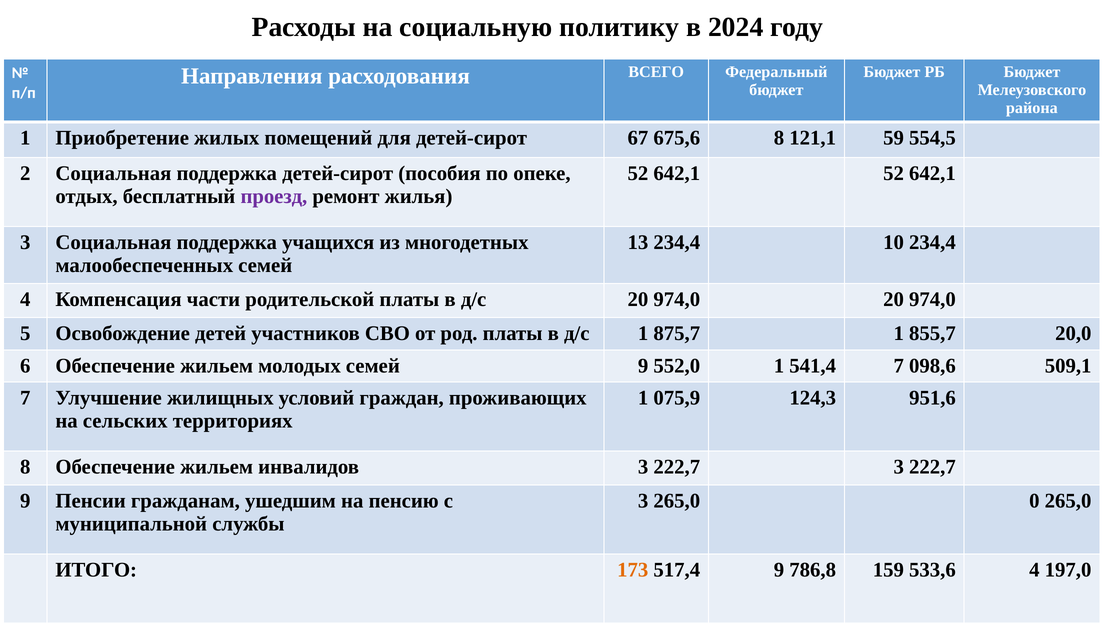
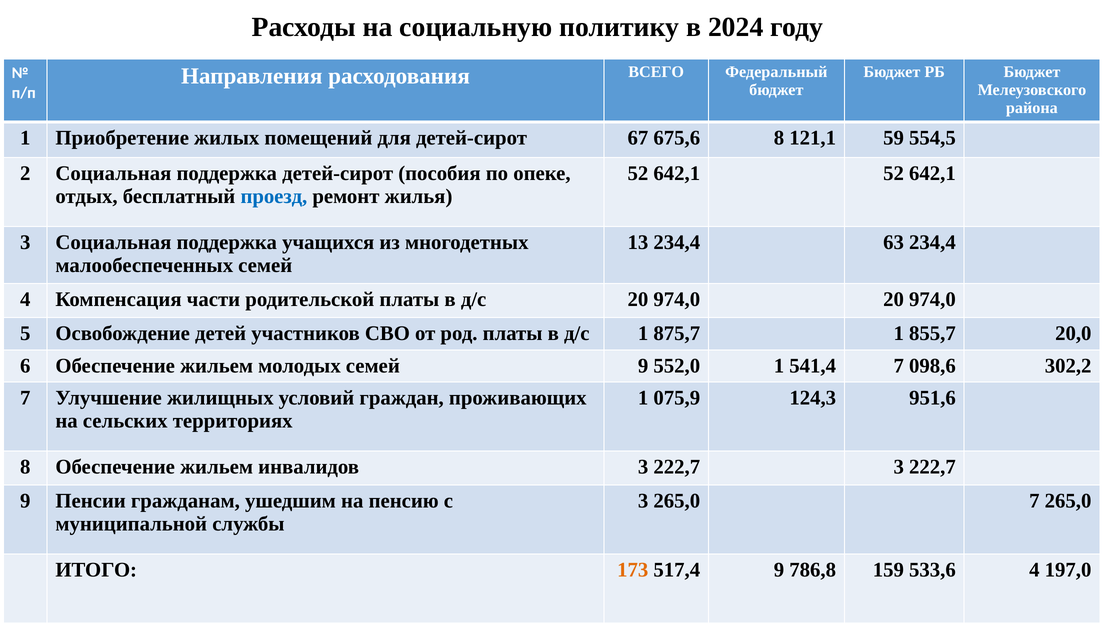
проезд colour: purple -> blue (274, 196)
10: 10 -> 63 (894, 242)
509,1: 509,1 -> 302,2 (1068, 366)
265,0 0: 0 -> 7 (1034, 501)
